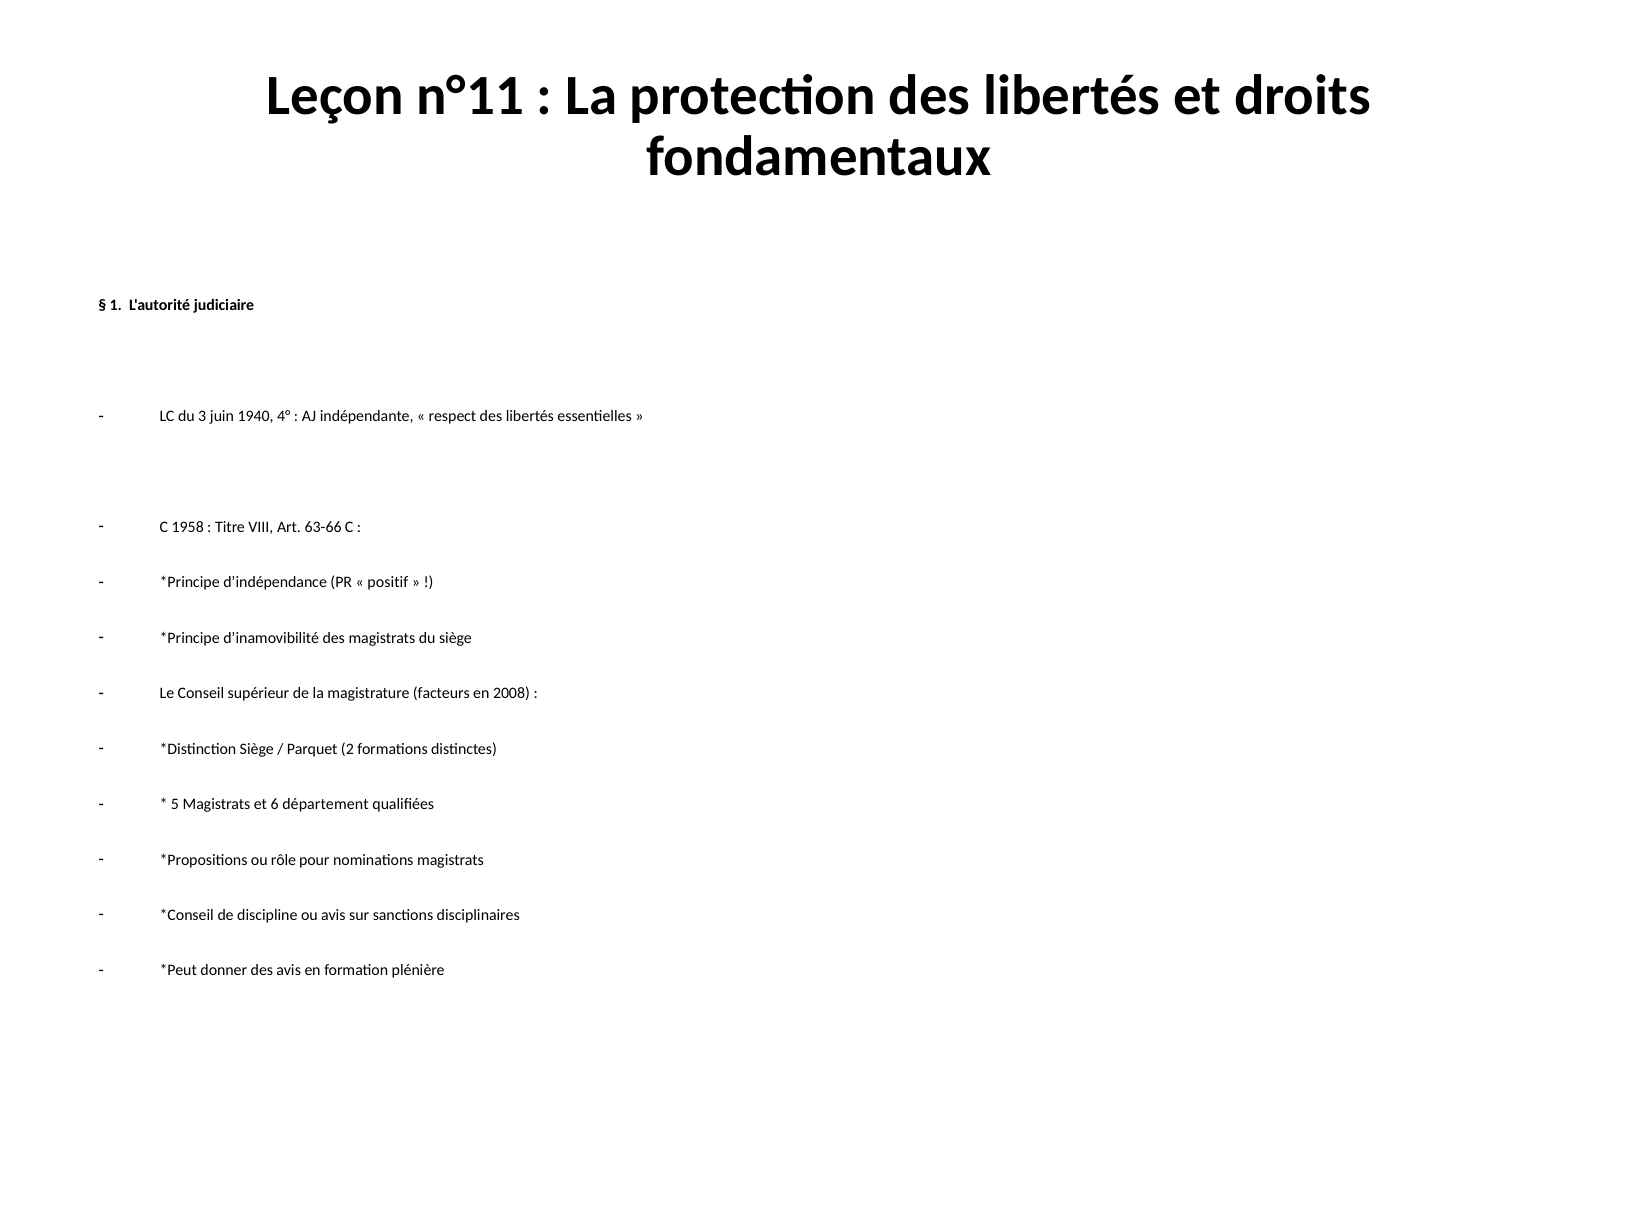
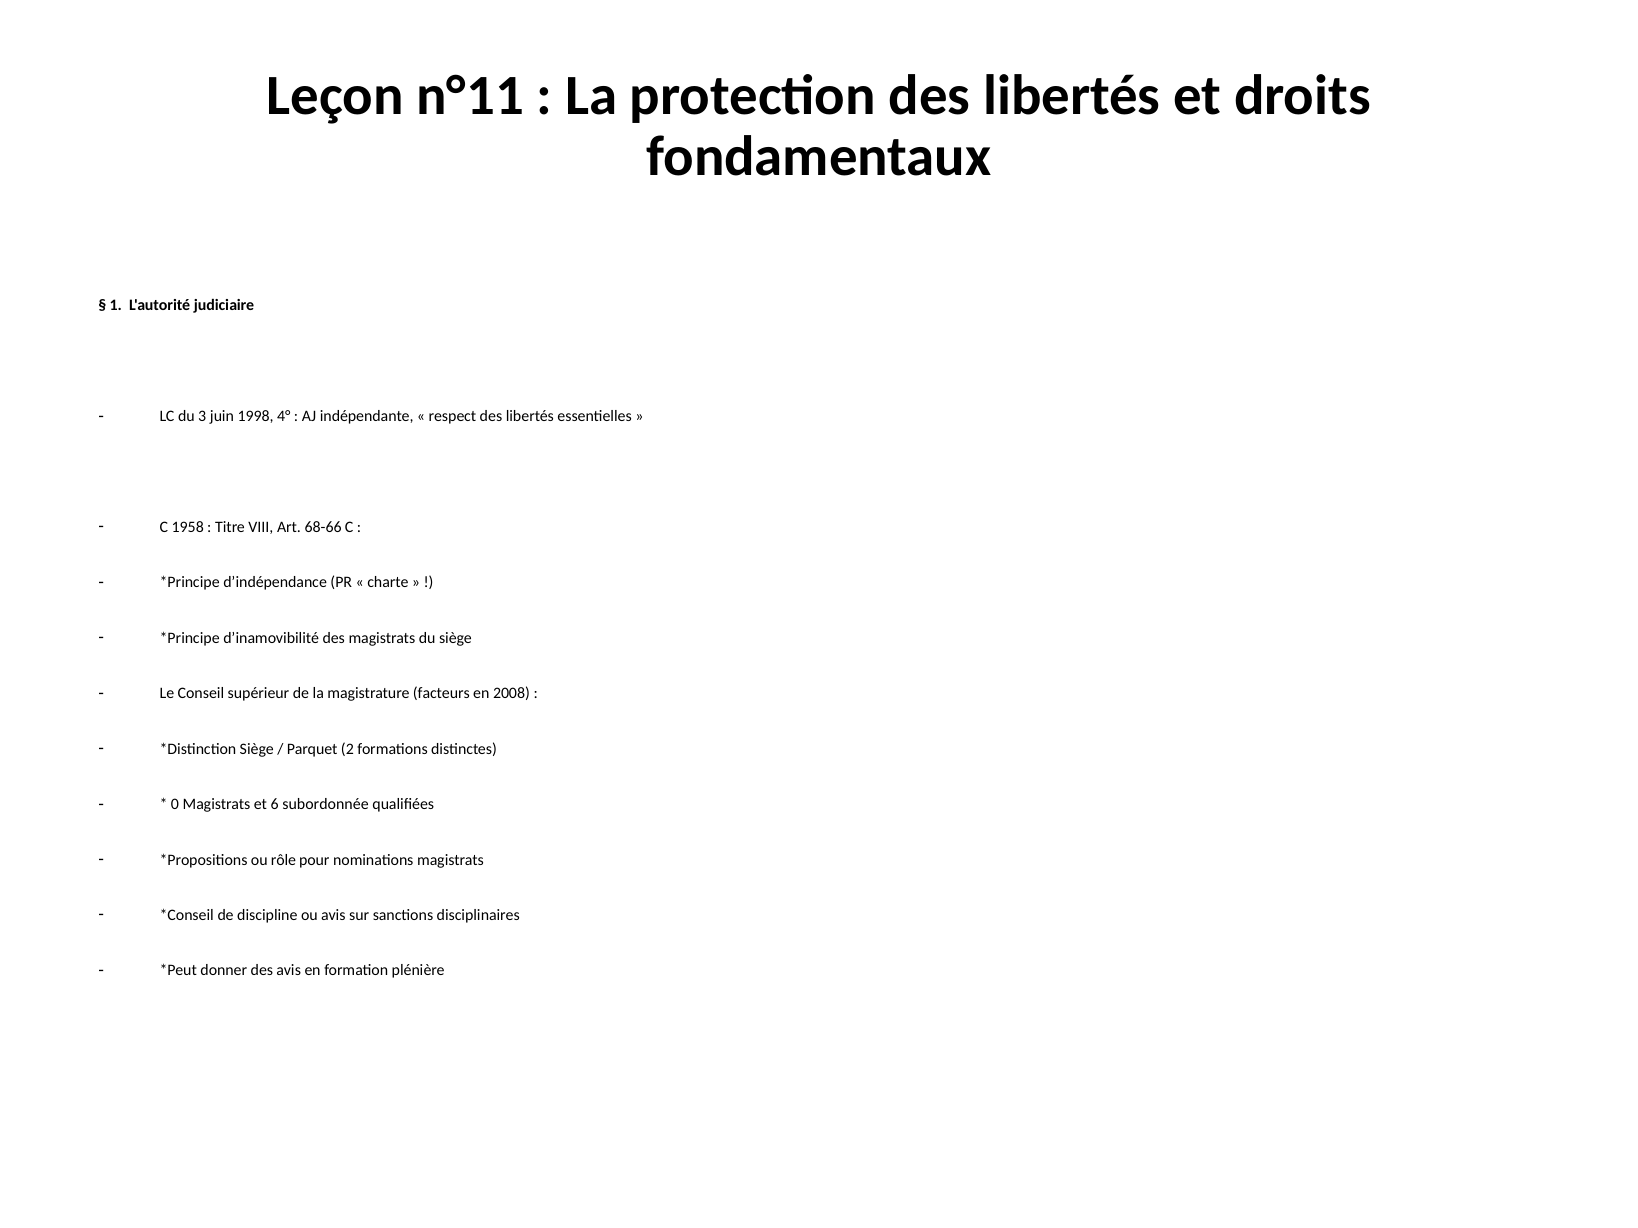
1940: 1940 -> 1998 (256, 416)
63-66: 63-66 -> 68-66 (323, 527)
positif: positif -> charte (388, 583)
5: 5 -> 0 (175, 805)
département: département -> subordonnée (325, 805)
